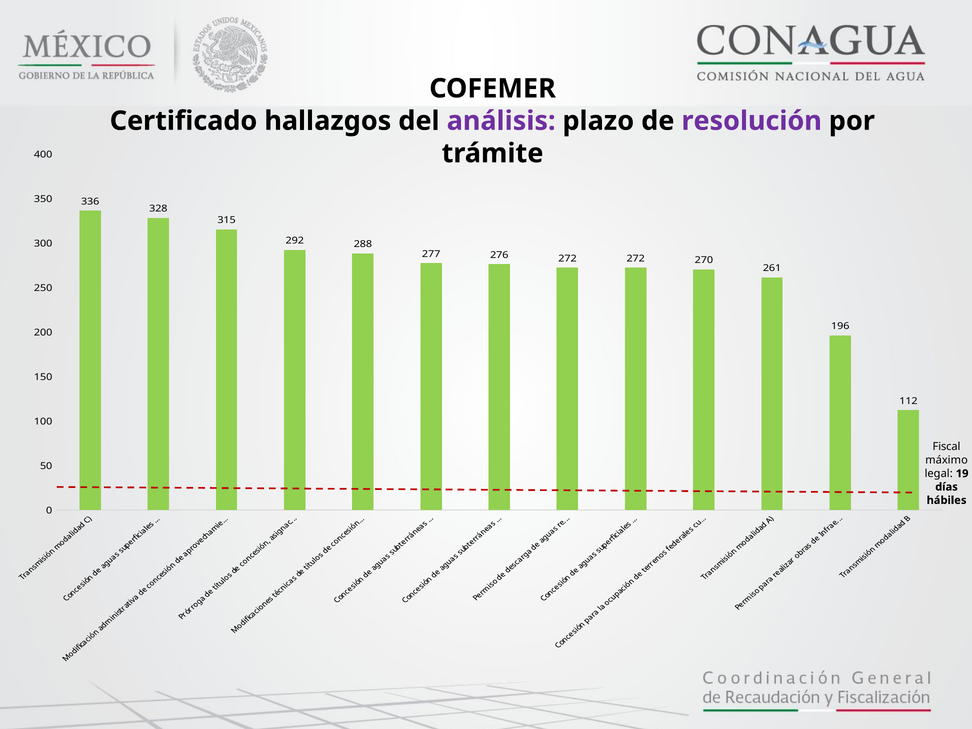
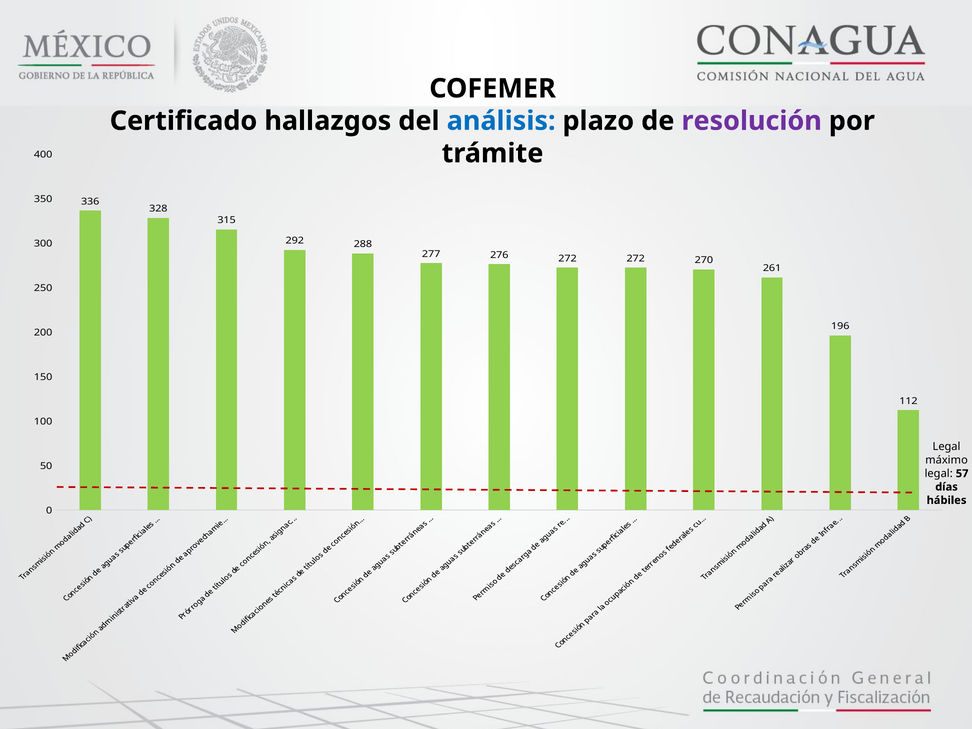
análisis colour: purple -> blue (501, 121)
Fiscal: Fiscal -> Legal (946, 447)
19: 19 -> 57 (962, 474)
